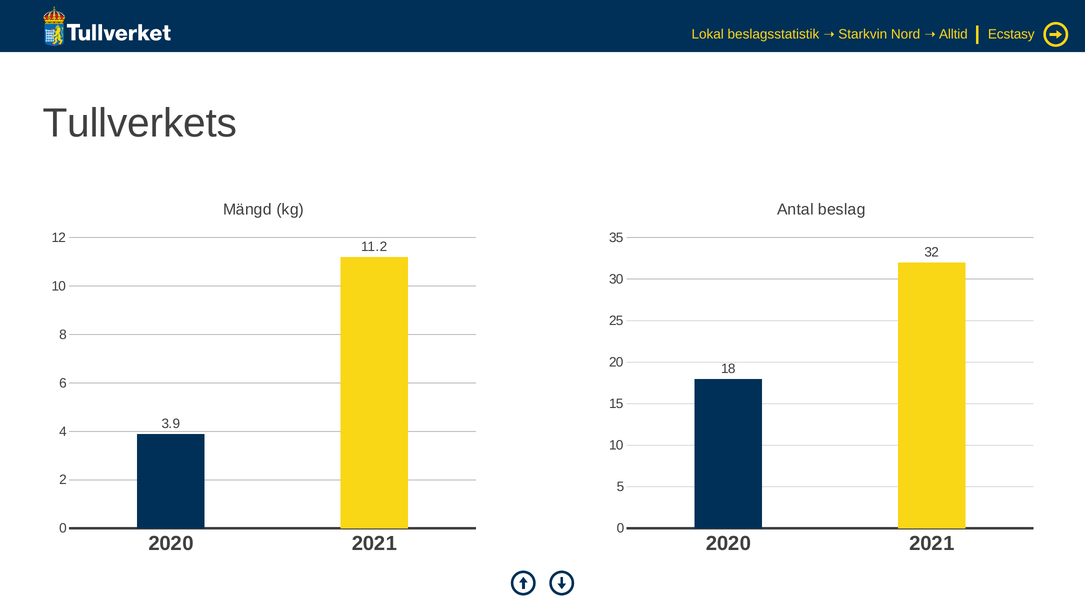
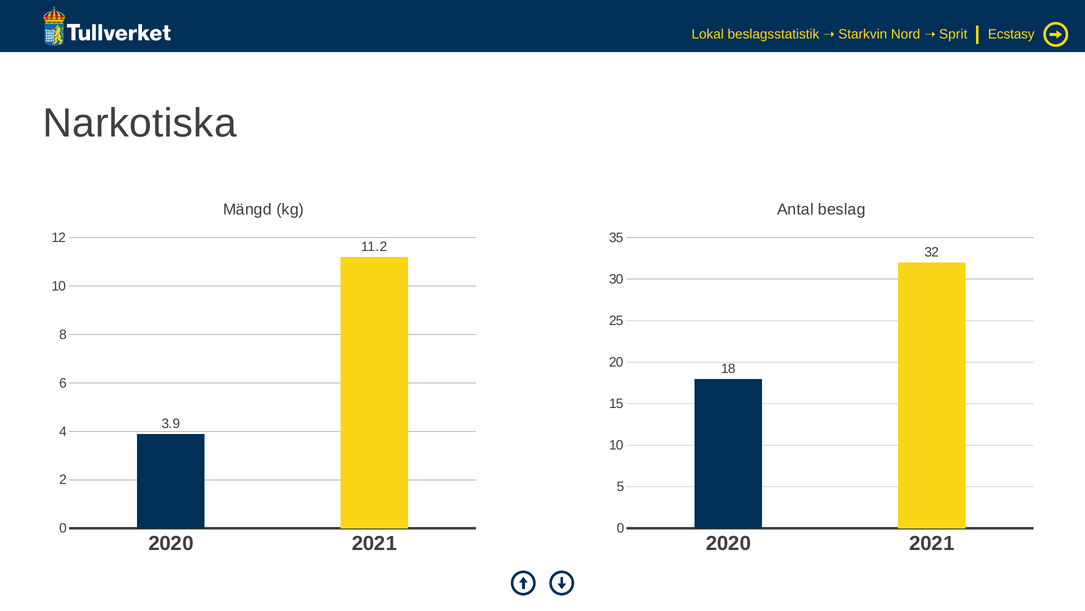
Alltid: Alltid -> Sprit (953, 34)
Tullverkets: Tullverkets -> Narkotiska (140, 123)
